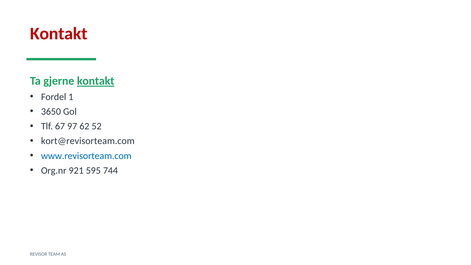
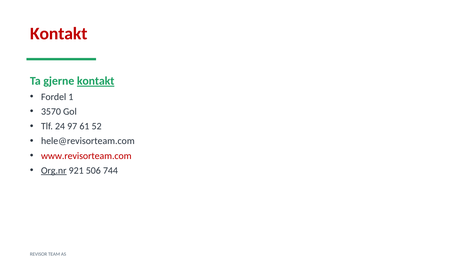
3650: 3650 -> 3570 (51, 112)
67: 67 -> 24 (60, 126)
62: 62 -> 61 (84, 126)
kort@revisorteam.com: kort@revisorteam.com -> hele@revisorteam.com (88, 141)
www.revisorteam.com colour: blue -> red (86, 156)
Org.nr underline: none -> present (54, 170)
595: 595 -> 506 (93, 170)
